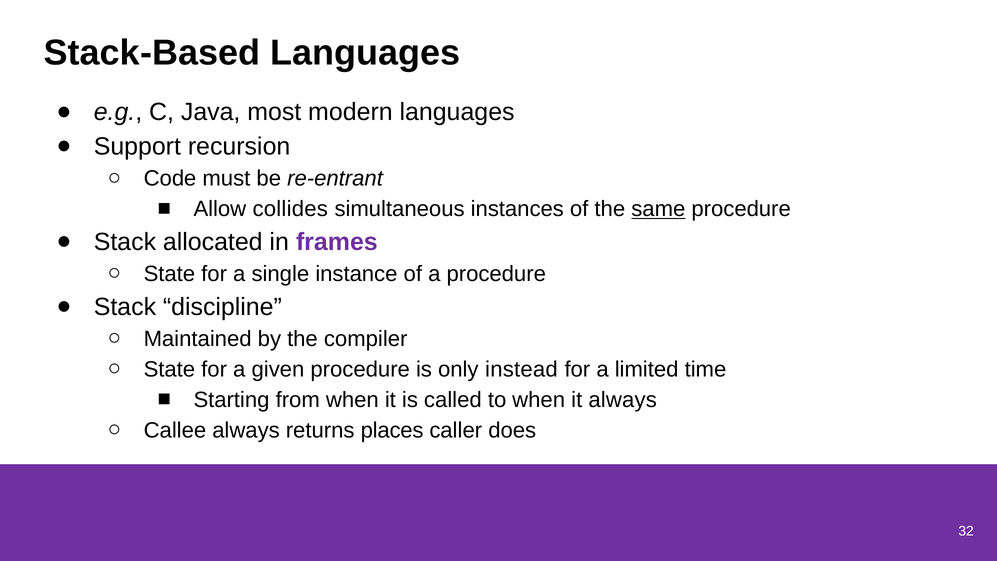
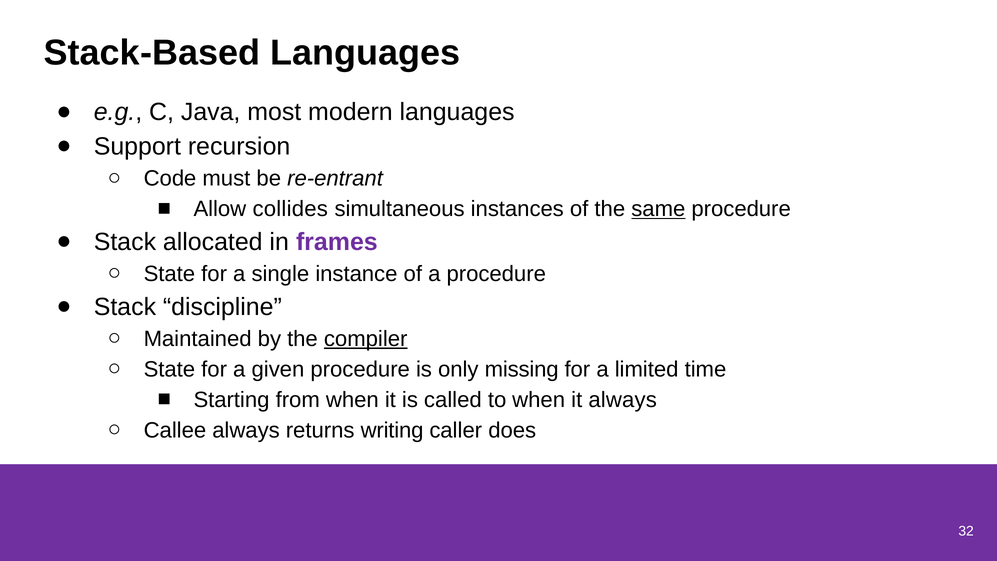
compiler underline: none -> present (366, 339)
instead: instead -> missing (522, 369)
places: places -> writing (392, 430)
